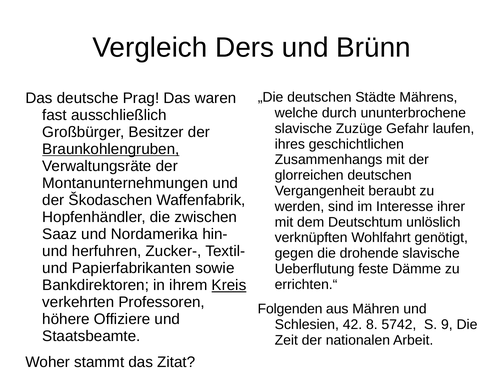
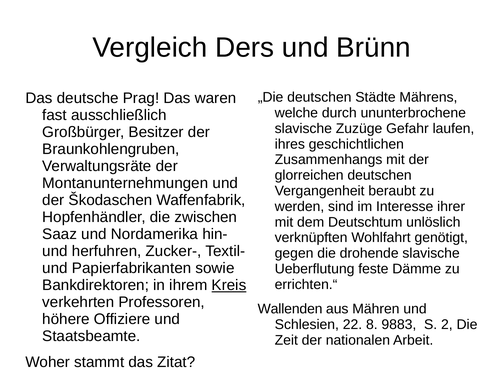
Braunkohlengruben underline: present -> none (111, 149)
Folgenden: Folgenden -> Wallenden (290, 309)
42: 42 -> 22 (352, 325)
5742: 5742 -> 9883 (399, 325)
9: 9 -> 2 (447, 325)
